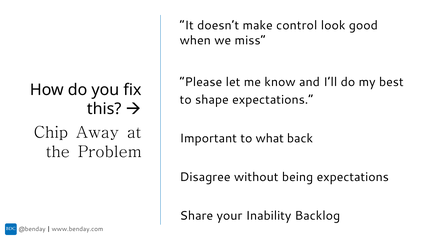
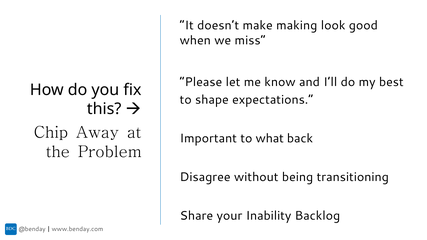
control: control -> making (297, 25)
being expectations: expectations -> transitioning (353, 177)
